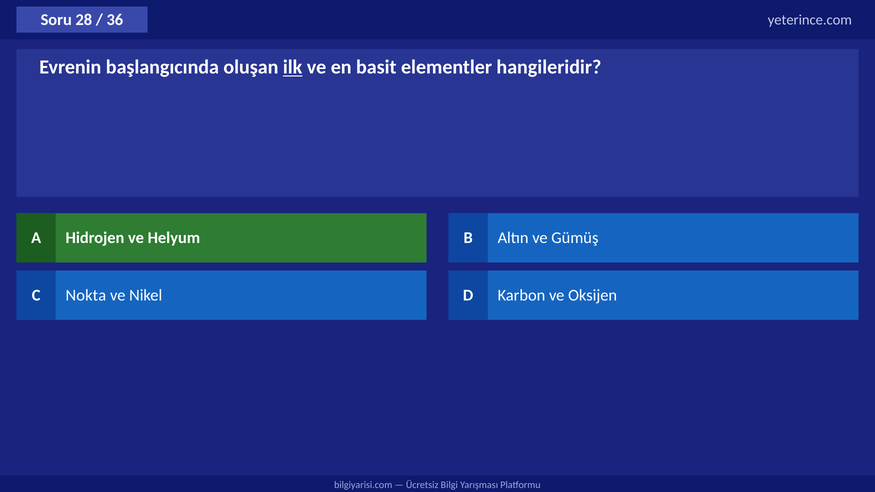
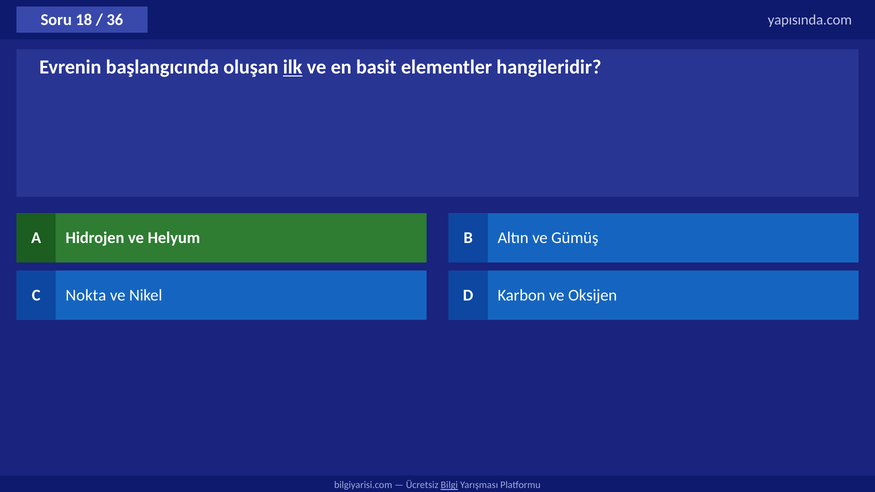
28: 28 -> 18 (84, 20)
yeterince.com: yeterince.com -> yapısında.com (810, 20)
Bilgi underline: none -> present (449, 485)
